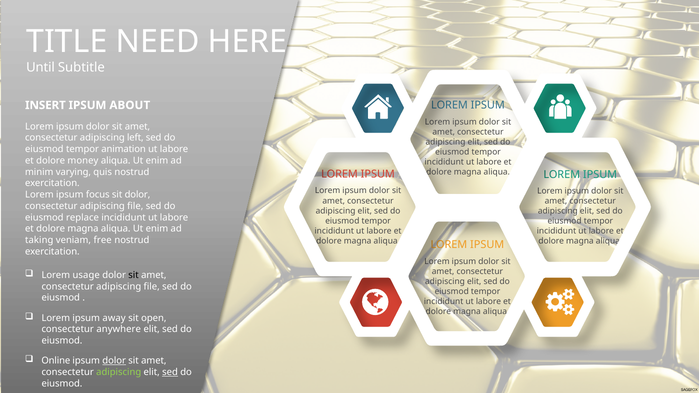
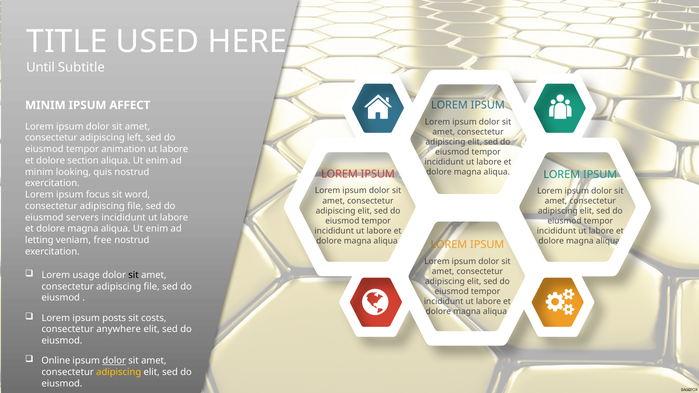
NEED: NEED -> USED (157, 41)
INSERT: INSERT -> MINIM (45, 105)
ABOUT: ABOUT -> AFFECT (130, 105)
money: money -> section (83, 161)
varying: varying -> looking (73, 172)
sit dolor: dolor -> word (137, 195)
replace: replace -> servers (82, 218)
taking: taking -> letting (39, 240)
away: away -> posts (114, 318)
open: open -> costs (154, 318)
adipiscing colour: light green -> yellow (119, 372)
sed underline: present -> none (170, 372)
